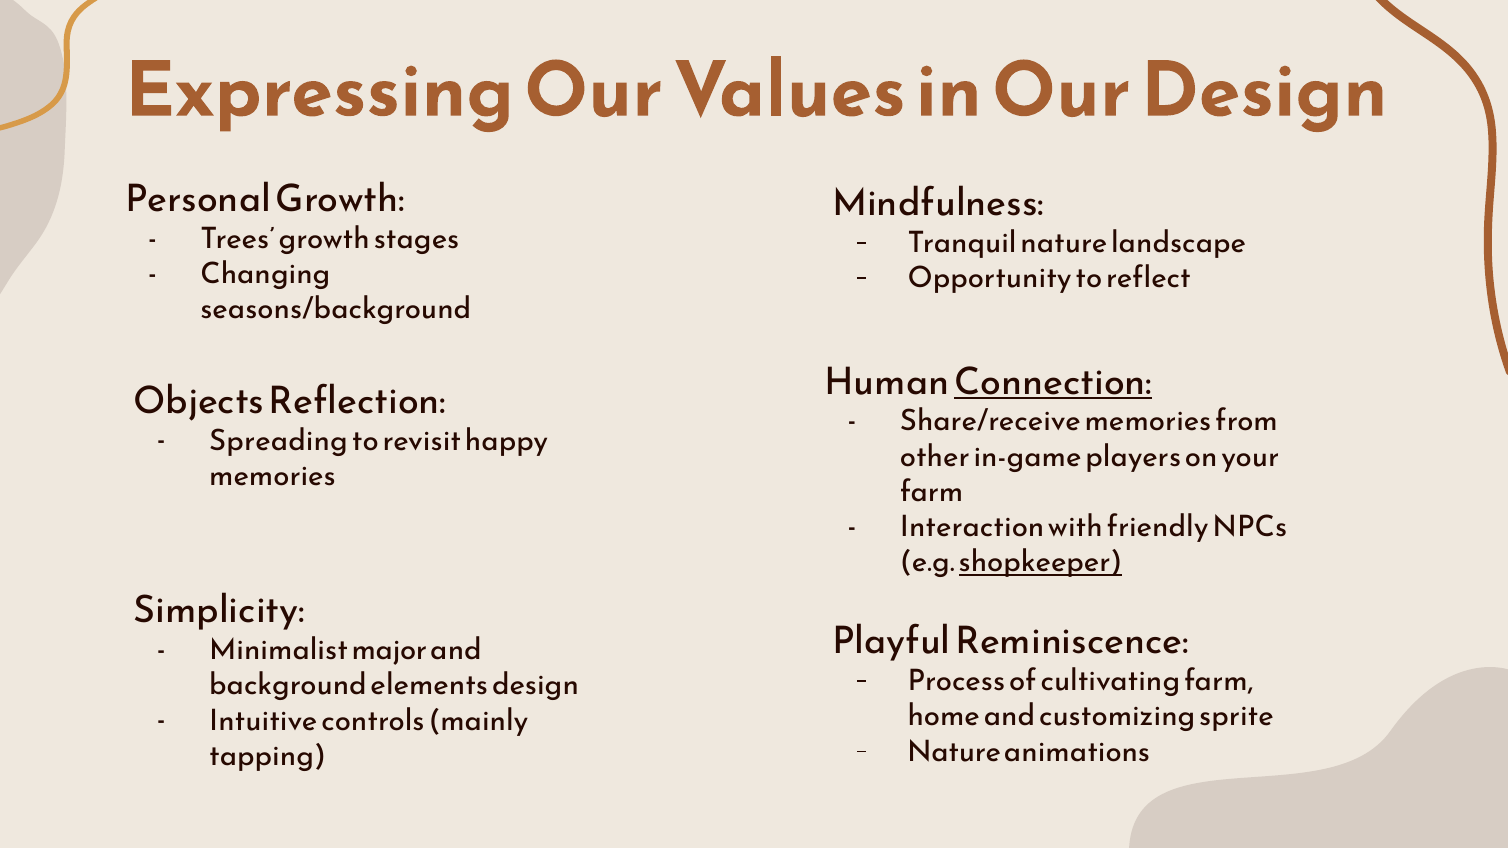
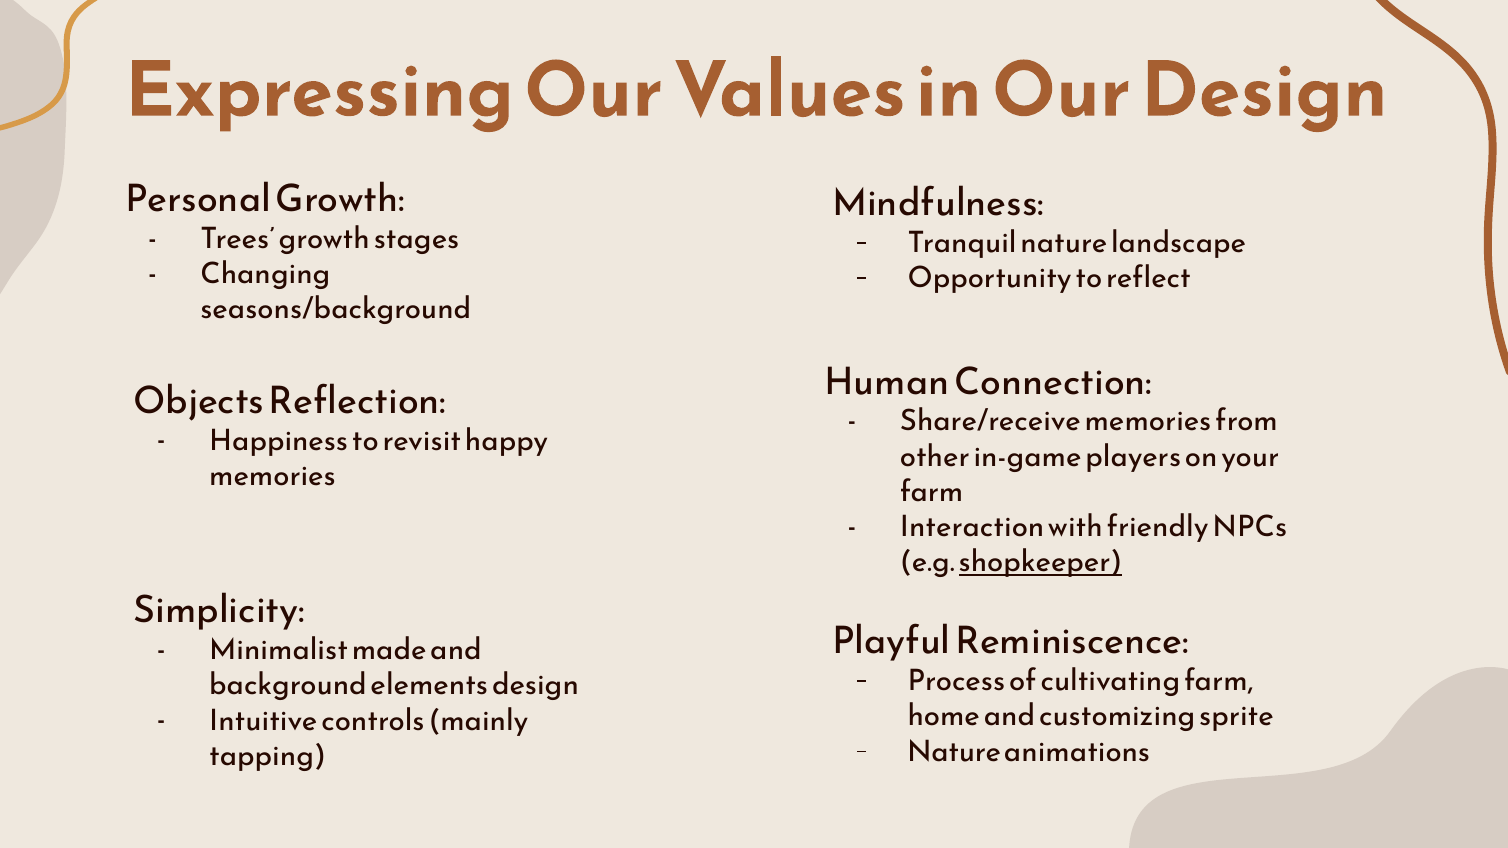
Connection underline: present -> none (1053, 382)
Spreading: Spreading -> Happiness (279, 441)
major: major -> made (389, 650)
